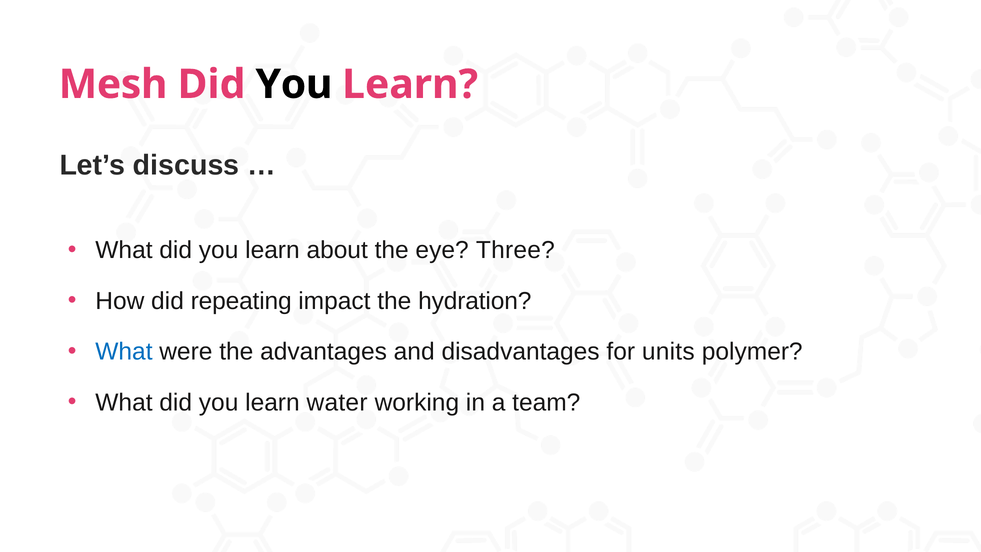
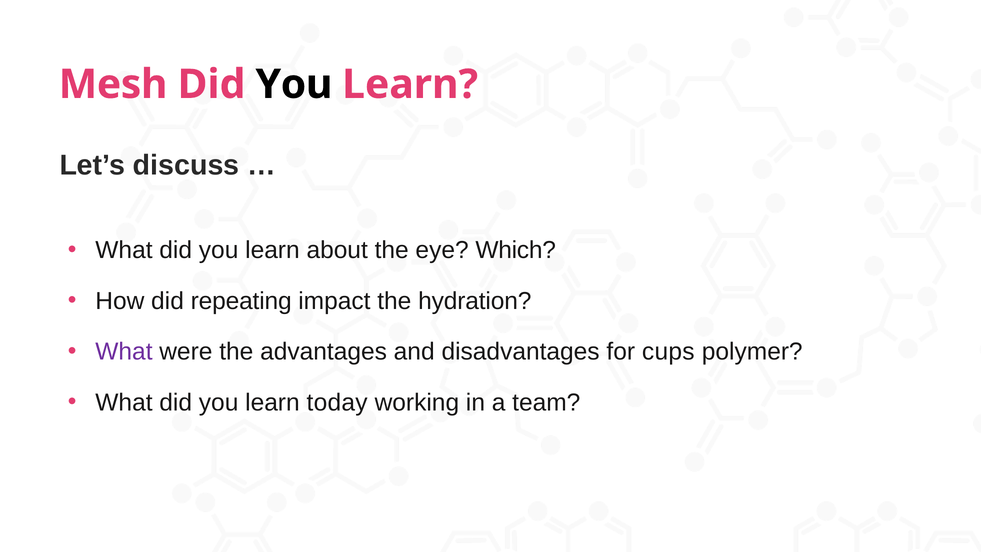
Three: Three -> Which (516, 250)
What colour: blue -> purple (124, 352)
units: units -> cups (668, 352)
water: water -> today (337, 402)
